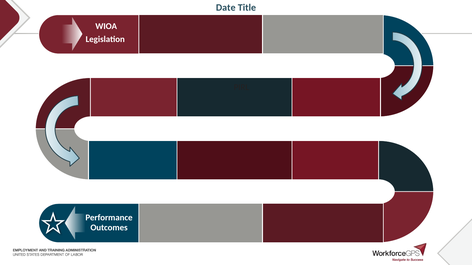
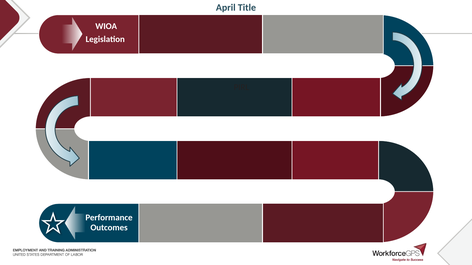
Date: Date -> April (226, 8)
